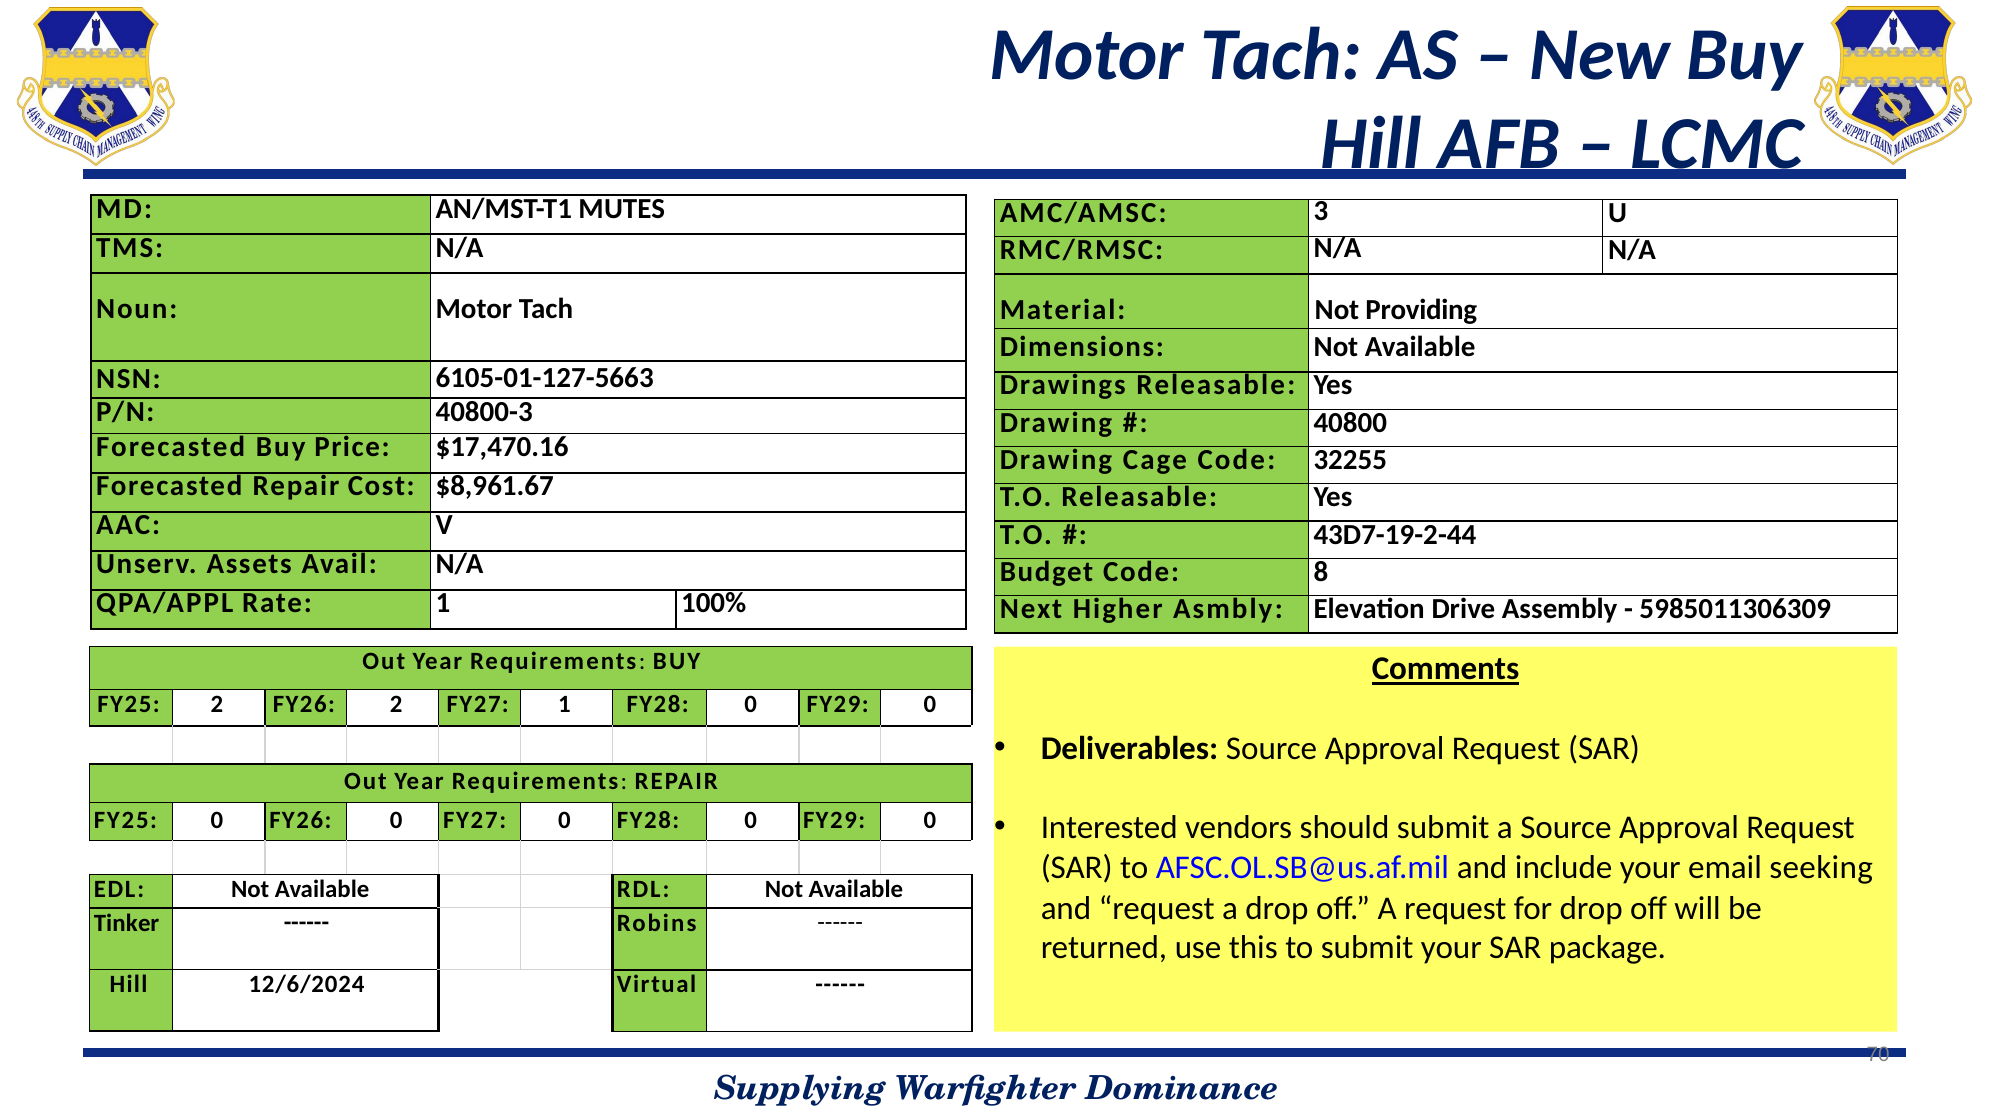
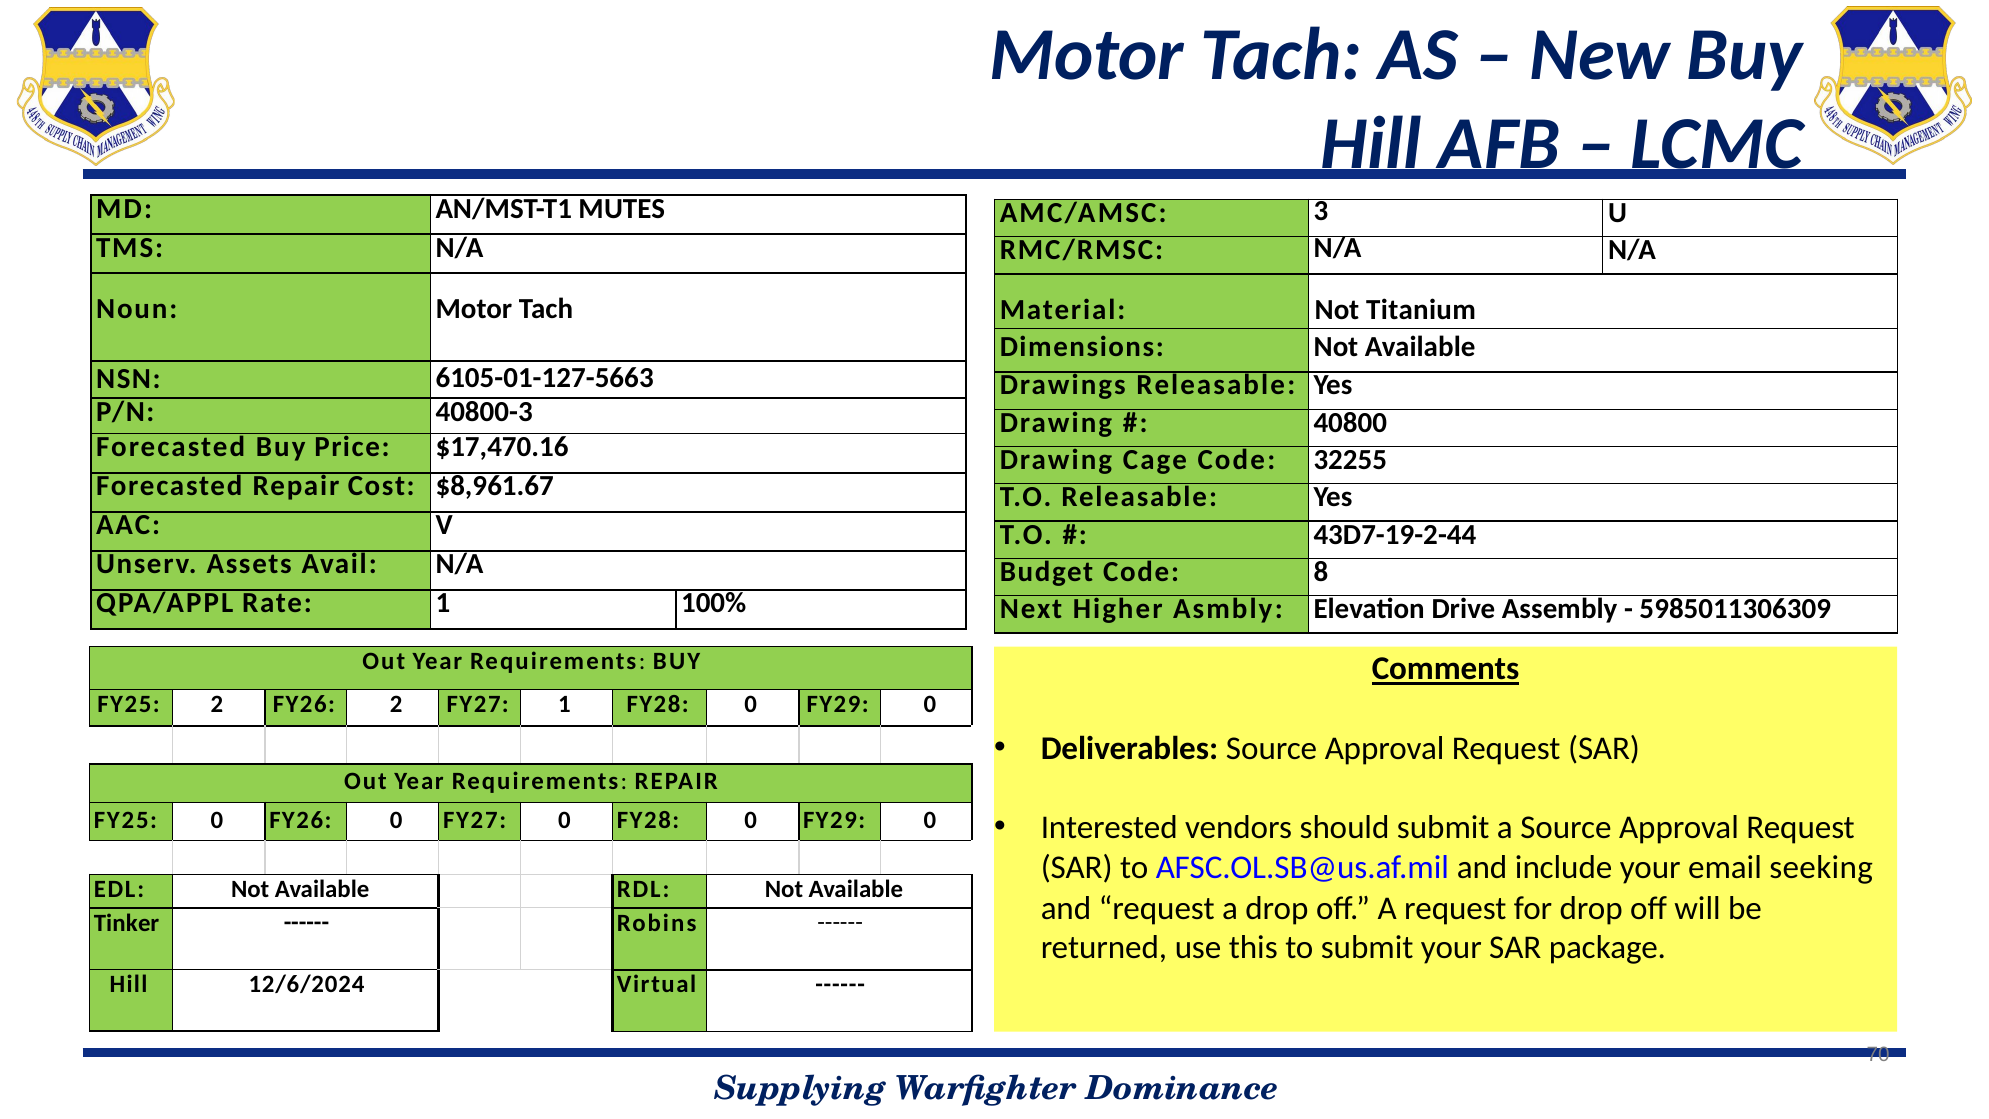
Providing: Providing -> Titanium (1421, 310)
